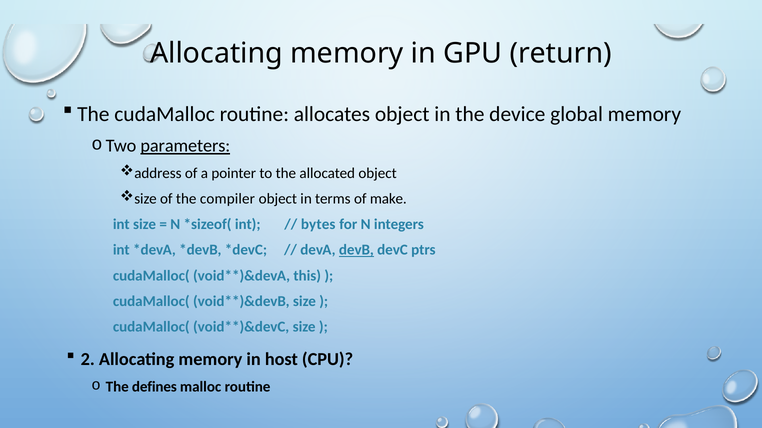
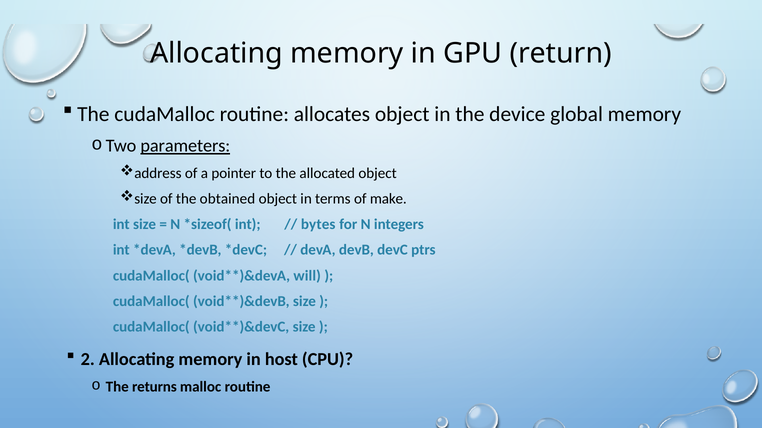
compiler: compiler -> obtained (227, 199)
devB underline: present -> none (356, 250)
this: this -> will (307, 276)
defines: defines -> returns (154, 387)
